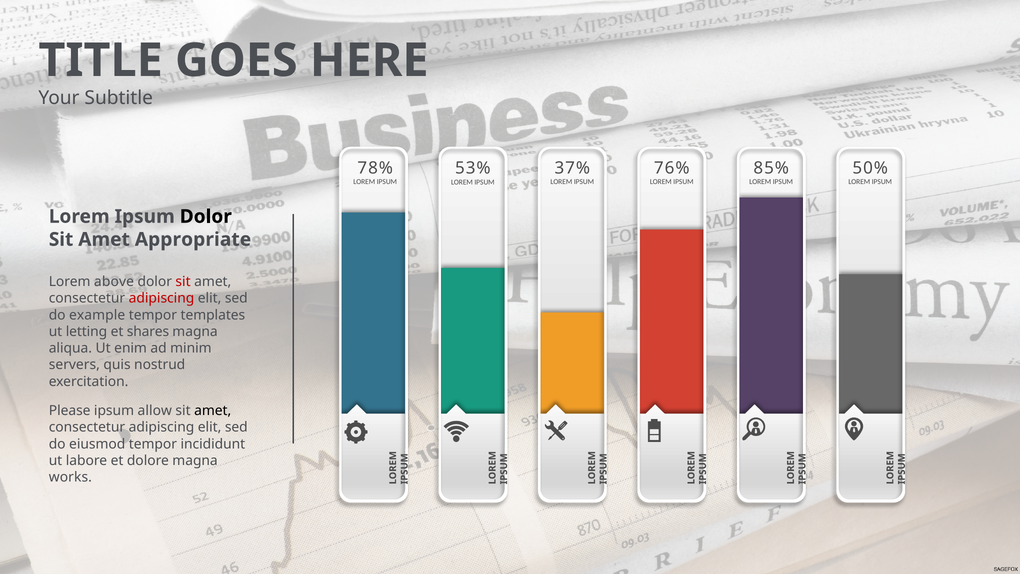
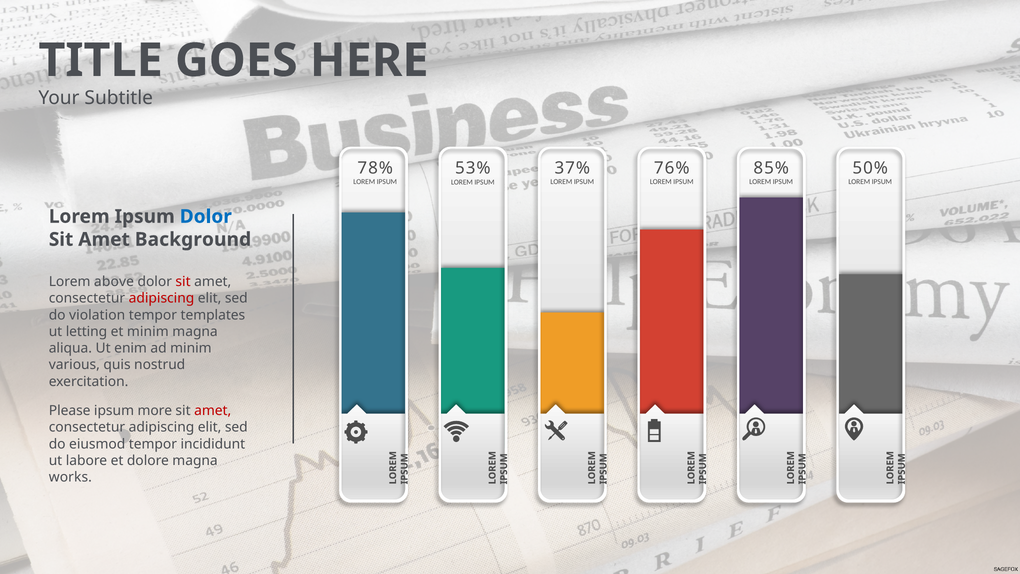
Dolor colour: black -> blue (206, 216)
Appropriate: Appropriate -> Background (193, 239)
example: example -> violation (97, 315)
et shares: shares -> minim (148, 331)
servers: servers -> various (74, 365)
allow: allow -> more (155, 411)
amet colour: black -> red (213, 411)
